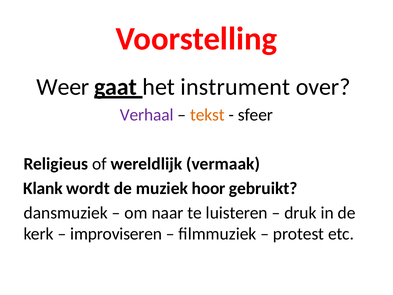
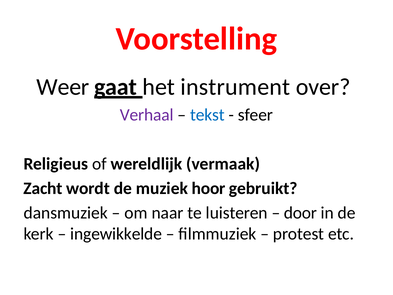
tekst colour: orange -> blue (207, 115)
Klank: Klank -> Zacht (43, 188)
druk: druk -> door (300, 213)
improviseren: improviseren -> ingewikkelde (116, 234)
